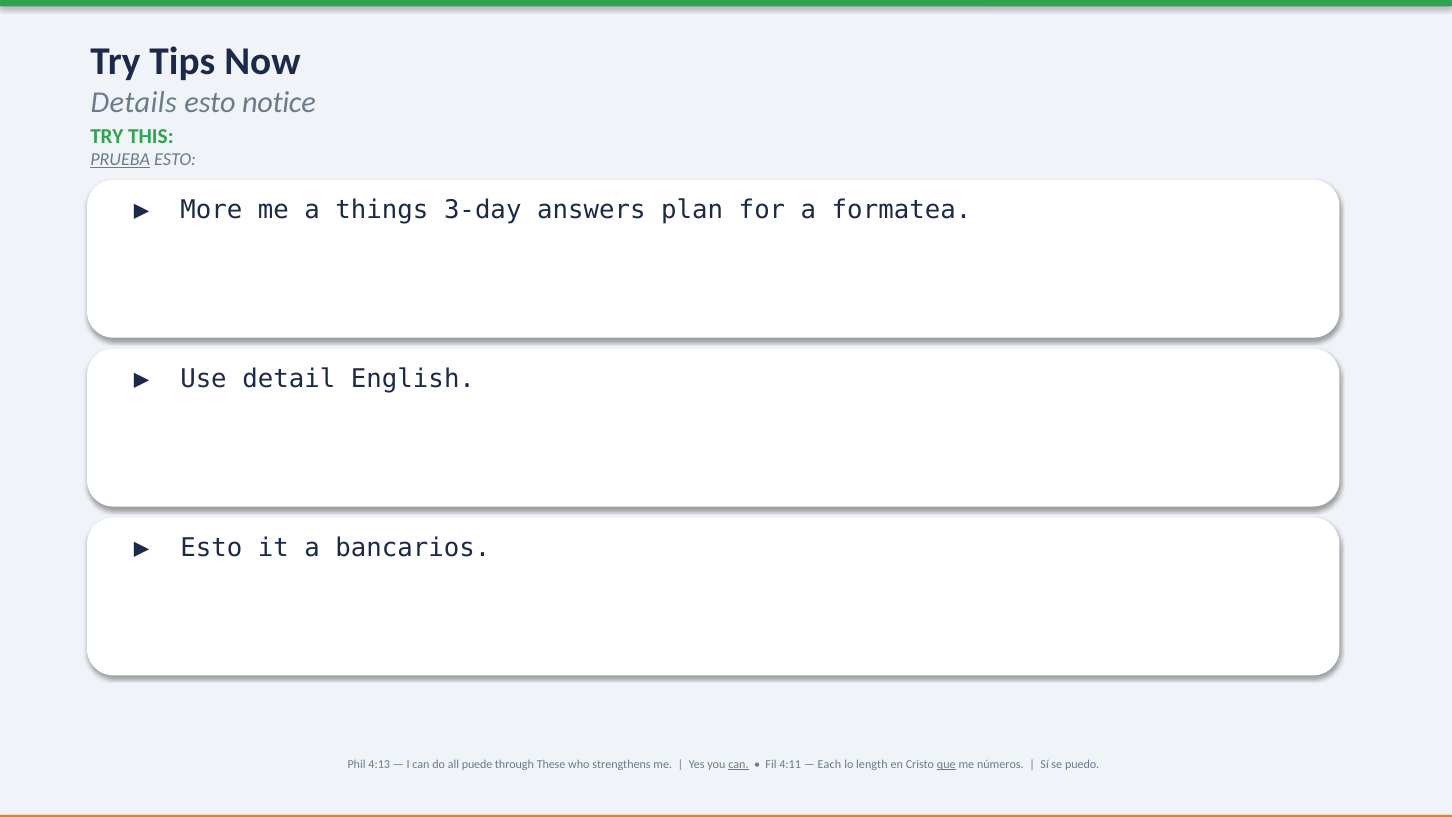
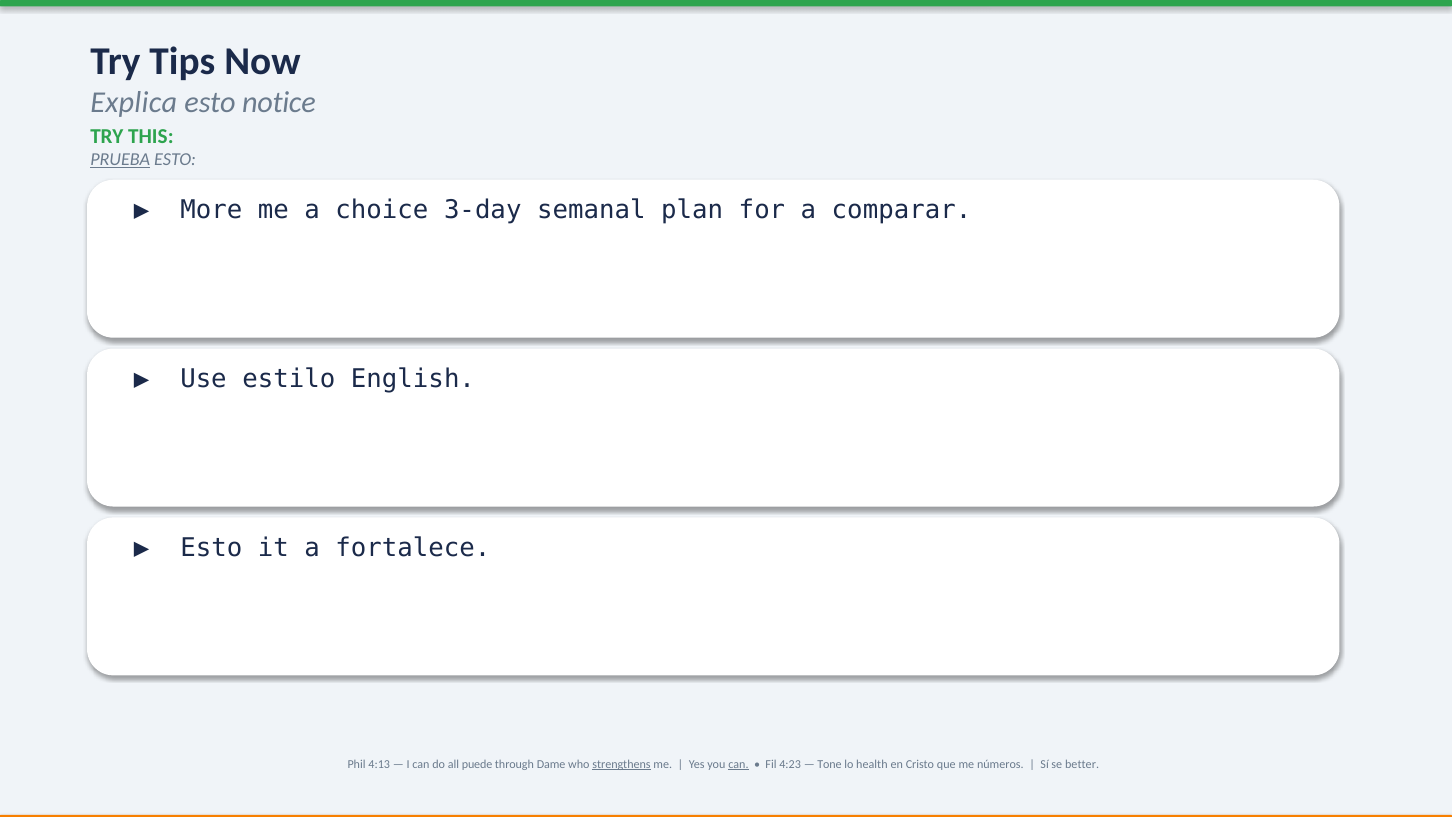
Details: Details -> Explica (134, 102)
things: things -> choice (382, 210)
answers: answers -> semanal (591, 210)
formatea: formatea -> comparar (902, 210)
detail: detail -> estilo (289, 379)
bancarios: bancarios -> fortalece (413, 548)
These: These -> Dame (551, 764)
strengthens underline: none -> present (621, 764)
4:11: 4:11 -> 4:23 (790, 764)
Each: Each -> Tone (830, 764)
length: length -> health (872, 764)
que underline: present -> none (946, 764)
puedo: puedo -> better (1082, 764)
